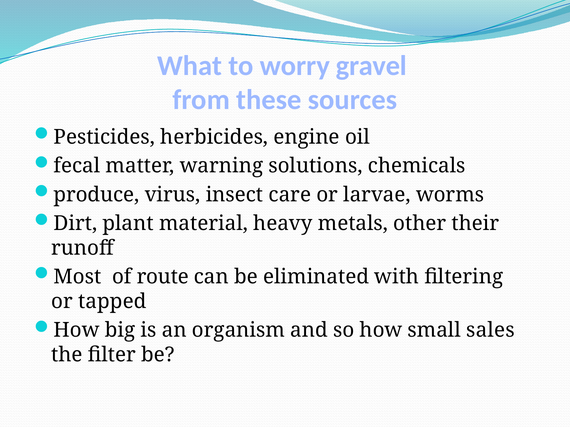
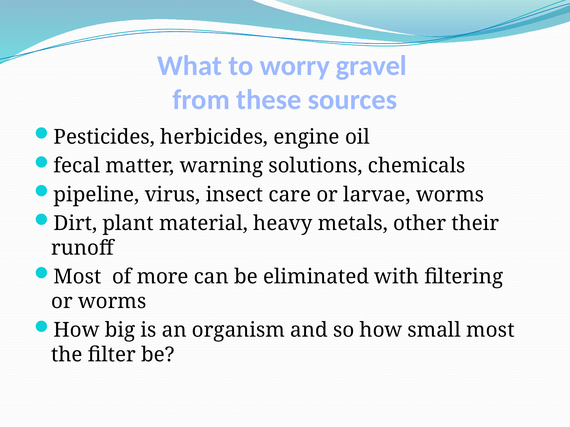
produce: produce -> pipeline (96, 195)
route: route -> more (163, 277)
or tapped: tapped -> worms (112, 302)
small sales: sales -> most (490, 331)
